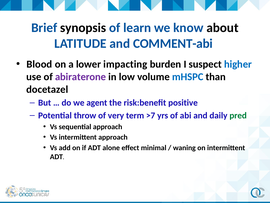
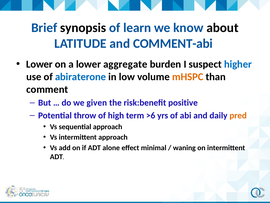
Blood: Blood -> Lower (39, 64)
impacting: impacting -> aggregate (125, 64)
abiraterone colour: purple -> blue (81, 77)
mHSPC colour: blue -> orange (188, 77)
docetazel: docetazel -> comment (47, 89)
agent: agent -> given (97, 103)
very: very -> high (116, 115)
>7: >7 -> >6 (151, 115)
pred colour: green -> orange (238, 115)
